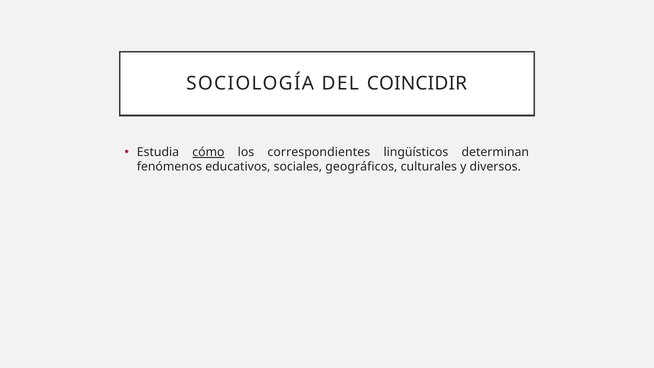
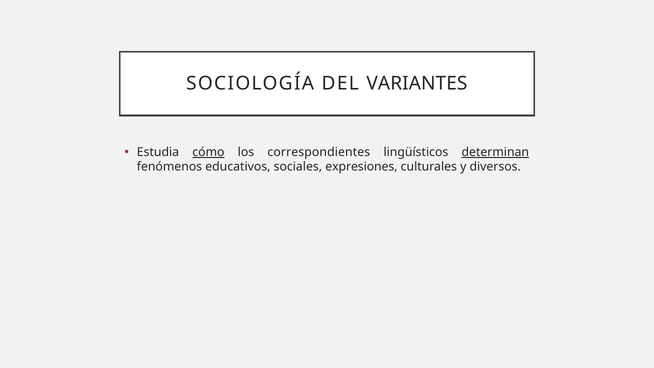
COINCIDIR: COINCIDIR -> VARIANTES (417, 84)
determinan underline: none -> present (495, 152)
geográficos: geográficos -> expresiones (361, 167)
